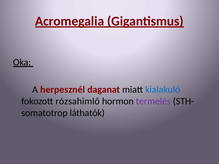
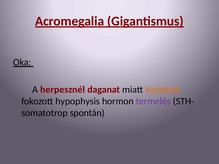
kialakuló colour: blue -> orange (163, 90)
rózsahimlő: rózsahimlő -> hypophysis (78, 101)
láthatók: láthatók -> spontán (87, 113)
